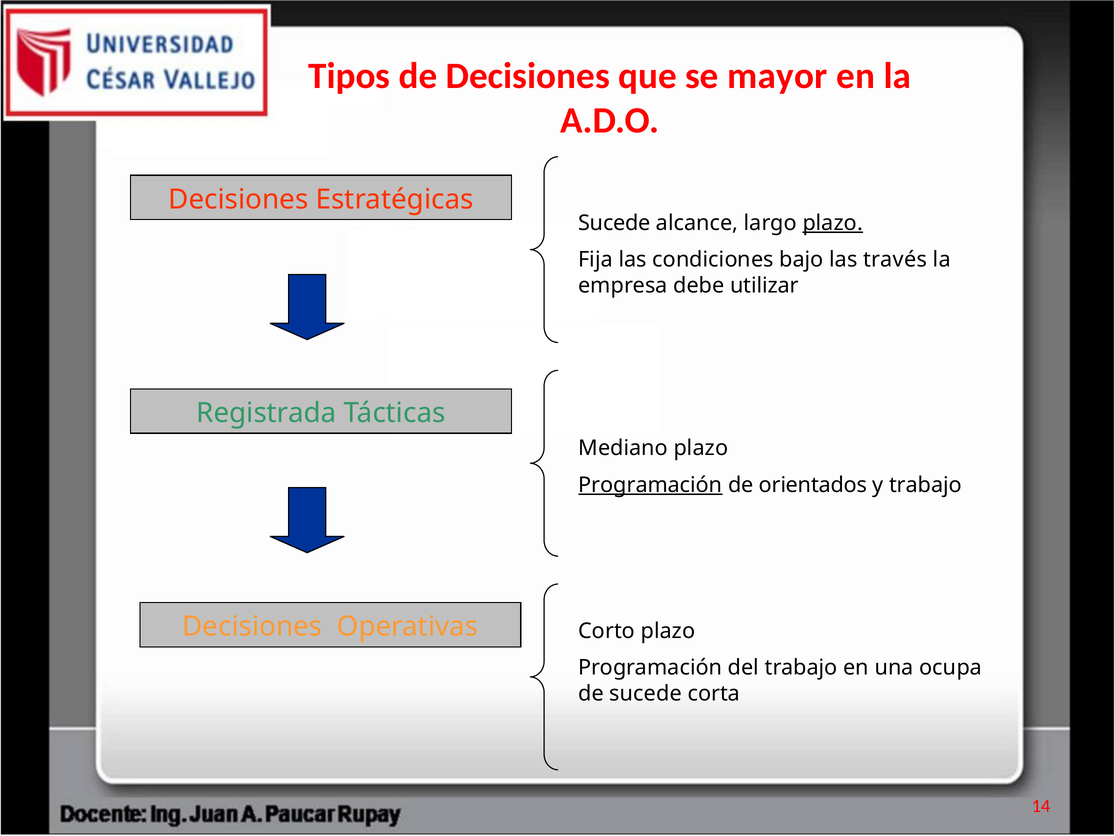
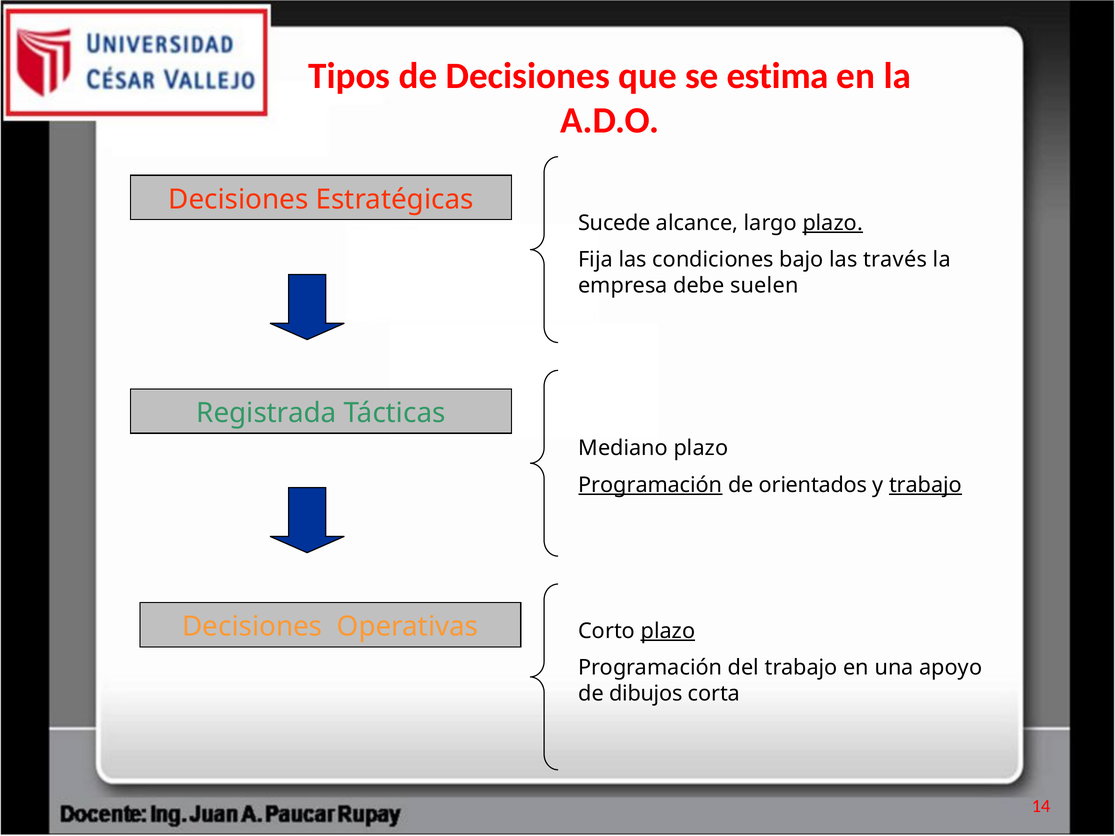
mayor: mayor -> estima (778, 76)
utilizar: utilizar -> suelen (764, 286)
trabajo underline: none -> present (926, 485)
plazo underline: none -> present (668, 631)
ocupa: ocupa -> apoyo (951, 668)
de sucede: sucede -> dibujos (646, 694)
